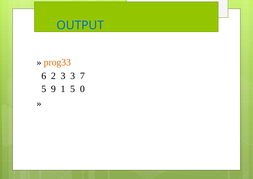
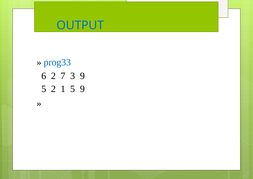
prog33 colour: orange -> blue (57, 62)
2 3: 3 -> 7 (63, 76)
3 7: 7 -> 9 (82, 76)
5 9: 9 -> 2 (53, 89)
5 0: 0 -> 9 (82, 89)
